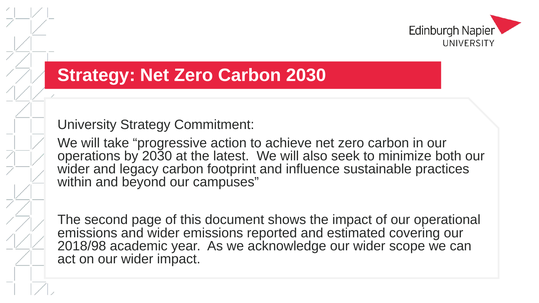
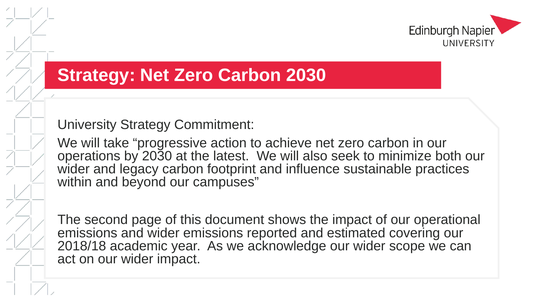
2018/98: 2018/98 -> 2018/18 (82, 246)
